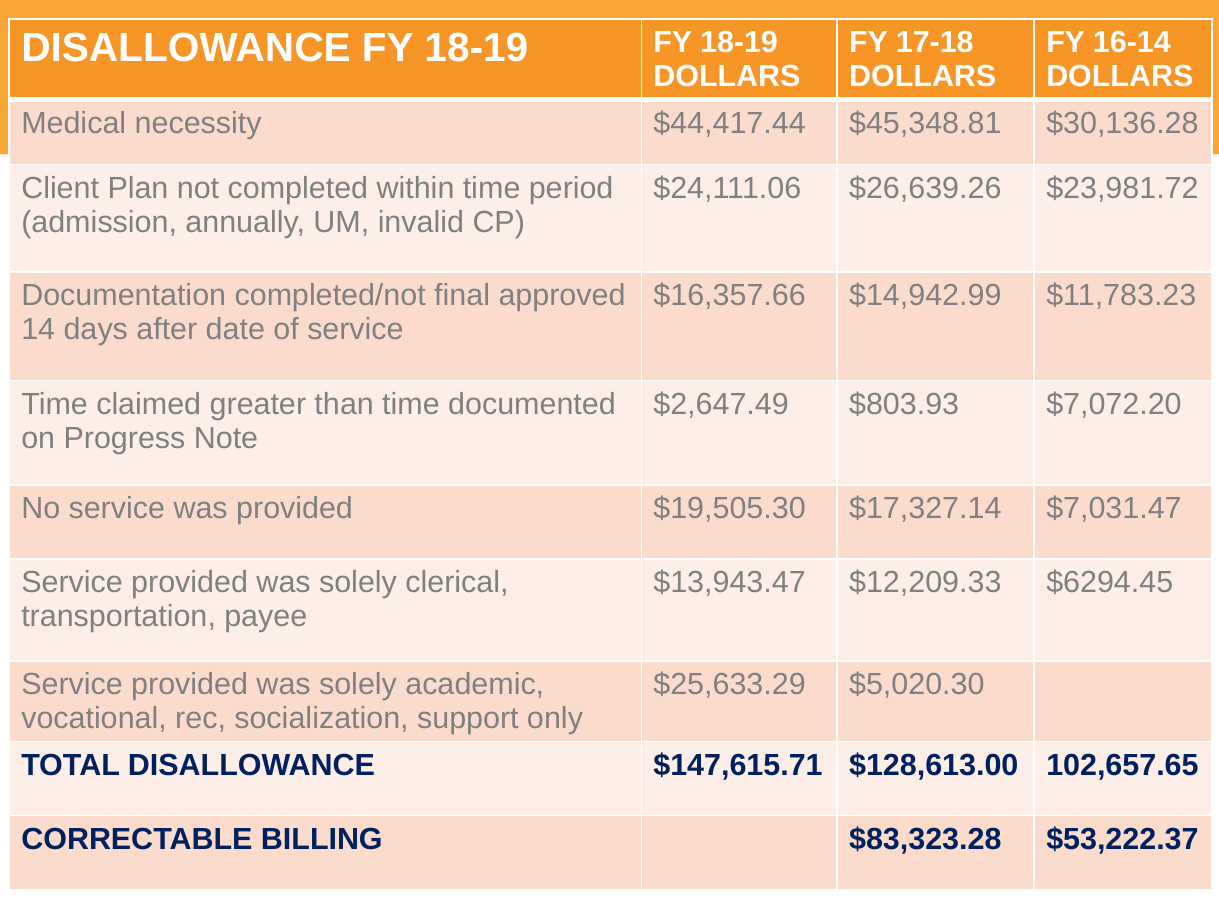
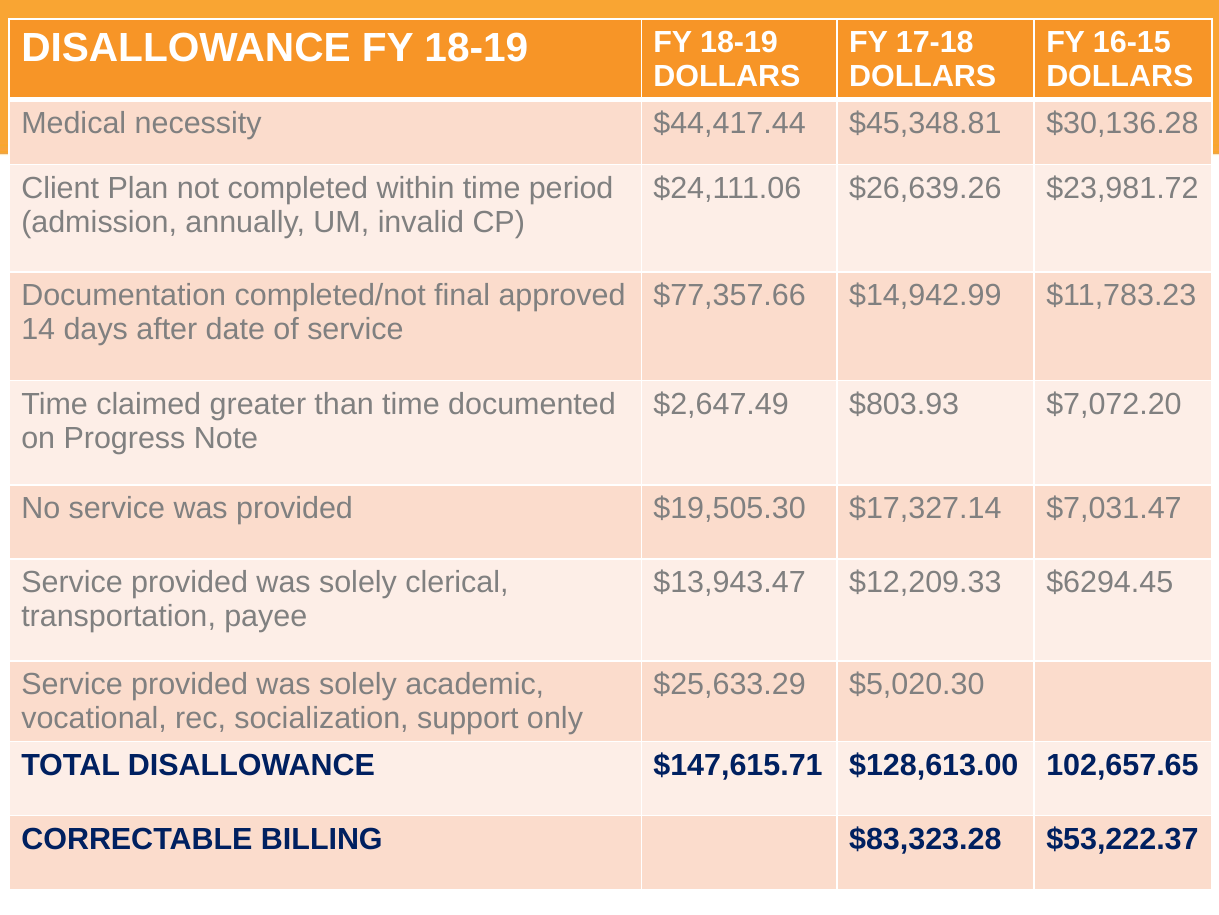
16-14: 16-14 -> 16-15 (1132, 43)
$16,357.66: $16,357.66 -> $77,357.66 (730, 295)
